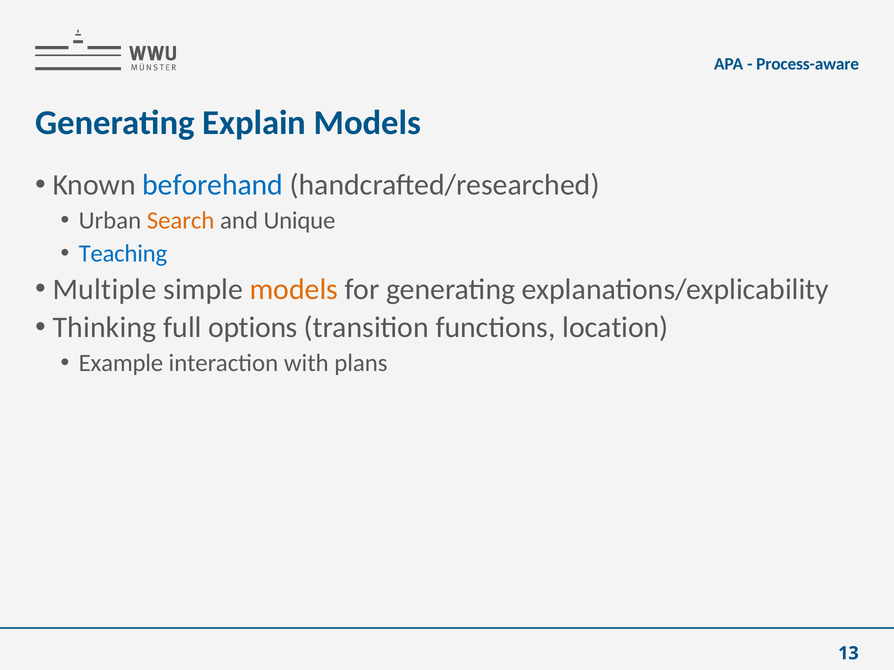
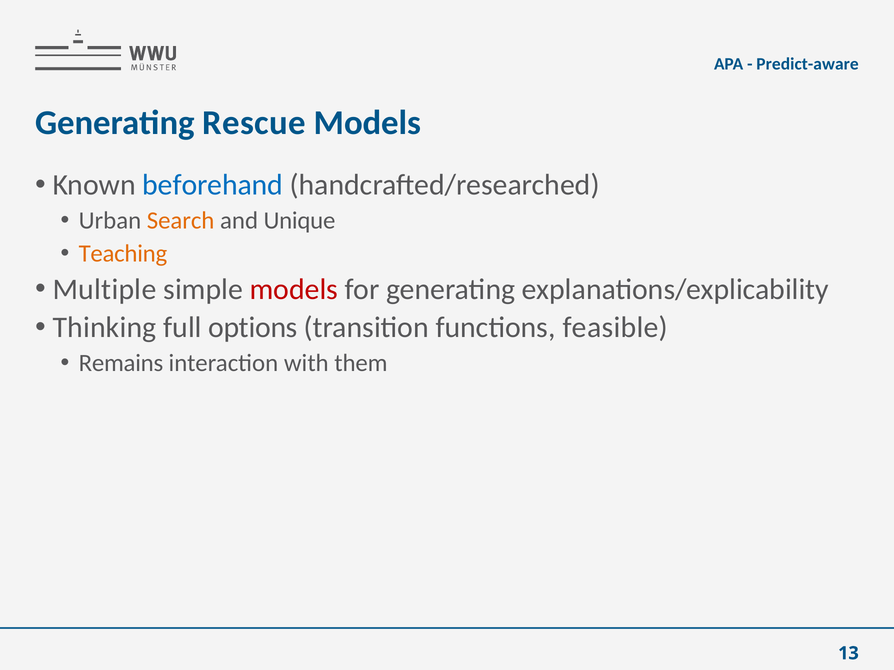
Process-aware: Process-aware -> Predict-aware (808, 64)
Explain: Explain -> Rescue (254, 123)
Teaching colour: blue -> orange (123, 254)
models colour: orange -> red (294, 289)
location: location -> feasible (615, 328)
Example: Example -> Remains (121, 364)
plans: plans -> them (361, 364)
